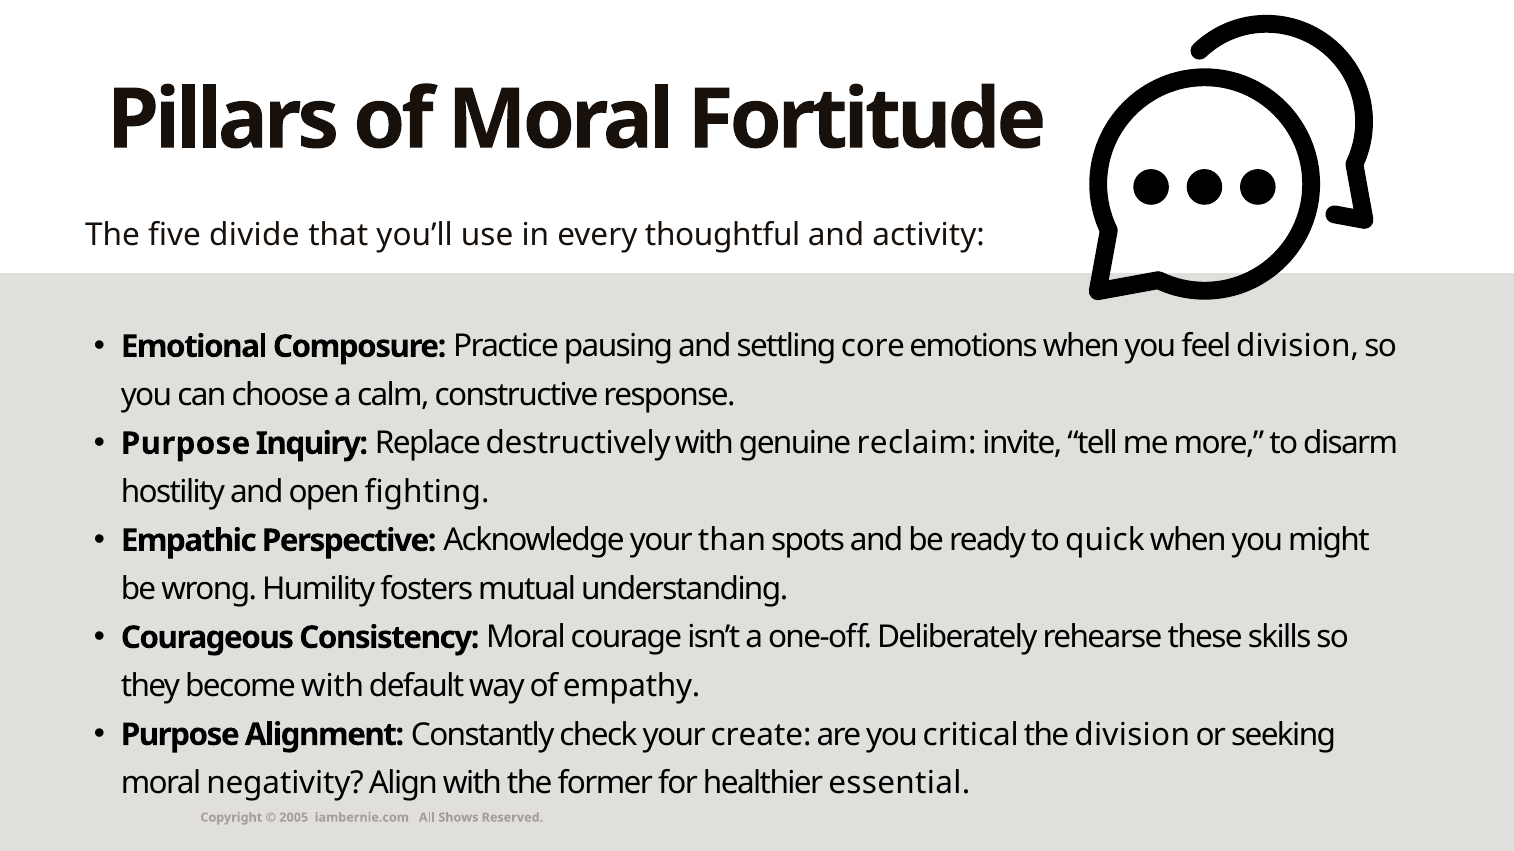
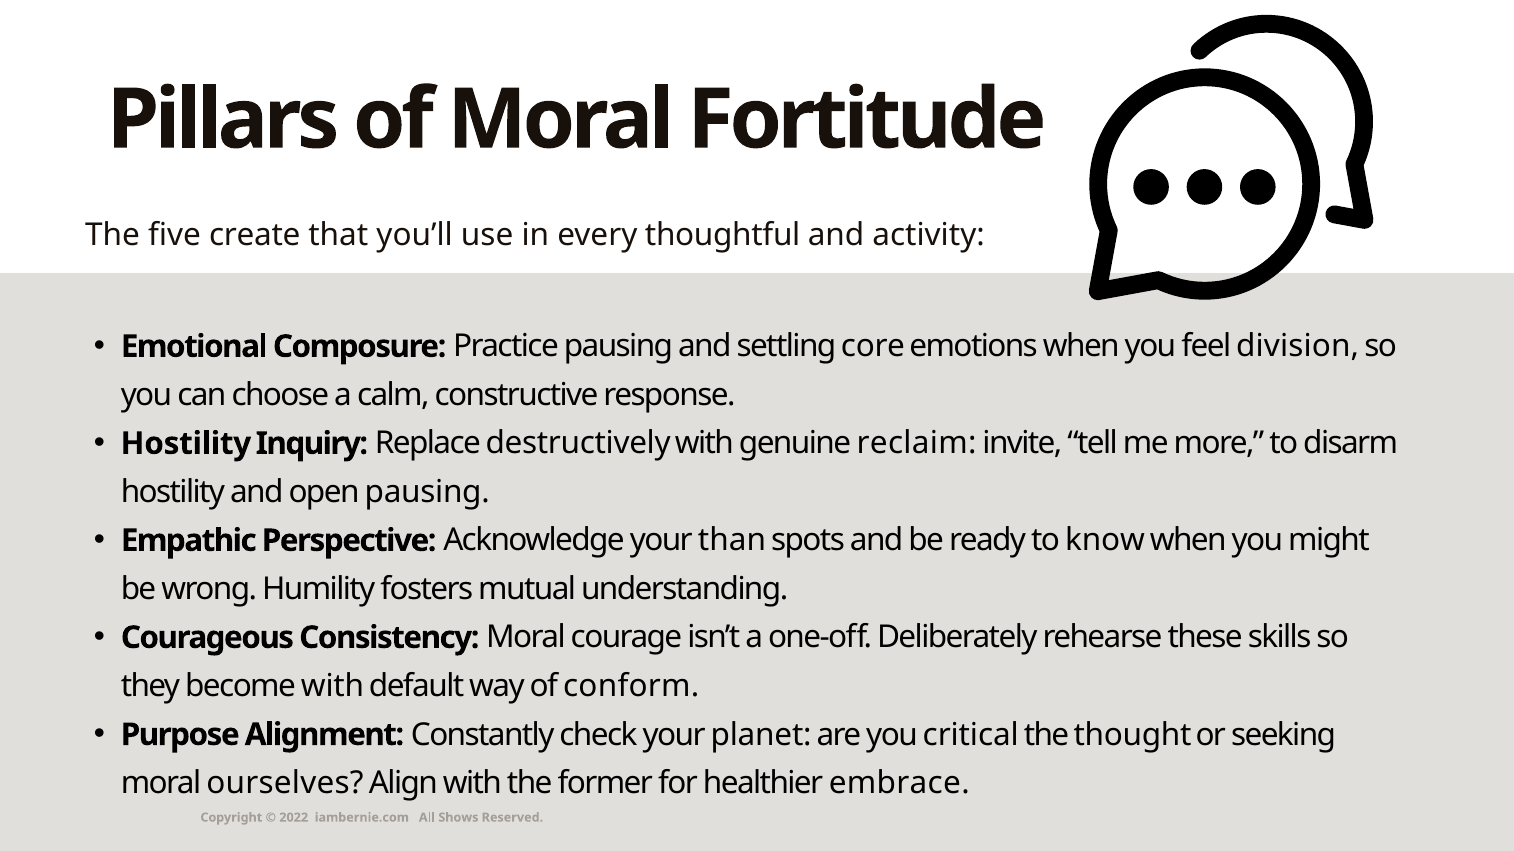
divide: divide -> create (255, 236)
Purpose: Purpose -> Hostility (186, 444)
open fighting: fighting -> pausing (427, 492)
quick: quick -> know (1105, 541)
empathy: empathy -> conform (631, 687)
create: create -> planet (761, 735)
the division: division -> thought (1132, 735)
negativity: negativity -> ourselves (285, 784)
essential: essential -> embrace (899, 784)
2005: 2005 -> 2022 (294, 818)
